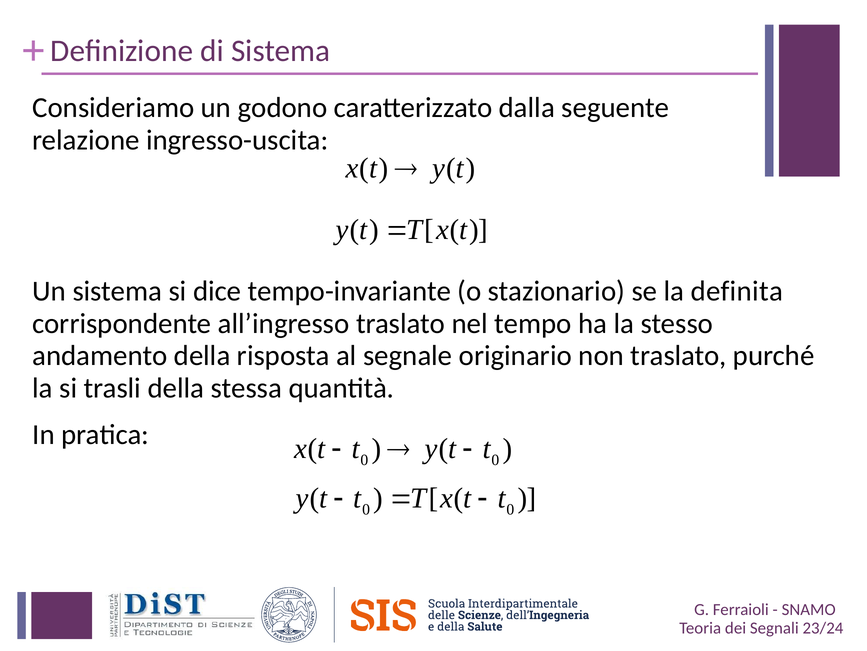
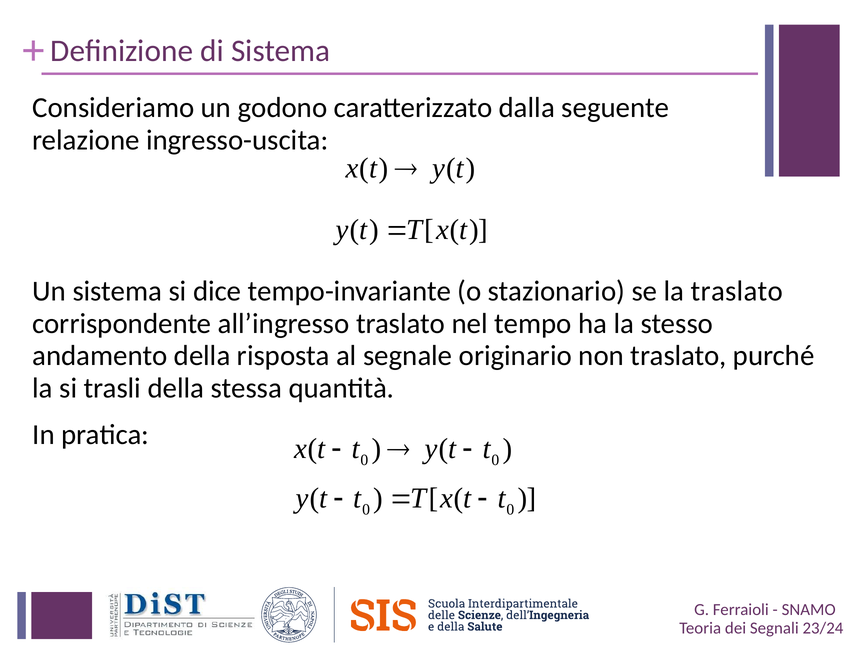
la definita: definita -> traslato (737, 291)
